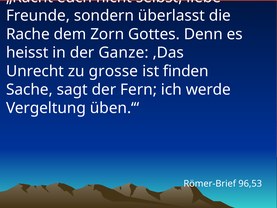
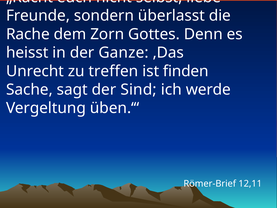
grosse: grosse -> treffen (113, 71)
Fern: Fern -> Sind (139, 89)
96,53: 96,53 -> 12,11 (250, 183)
